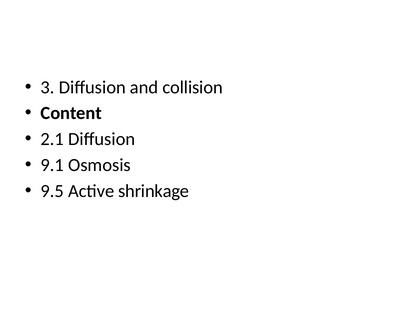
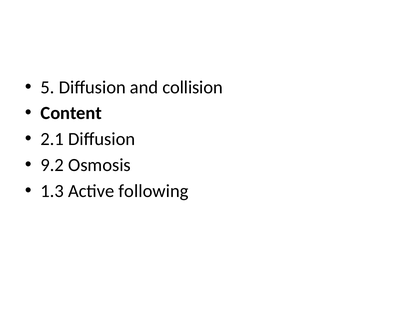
3: 3 -> 5 (48, 87)
9.1: 9.1 -> 9.2 (52, 165)
9.5: 9.5 -> 1.3 (52, 191)
shrinkage: shrinkage -> following (154, 191)
